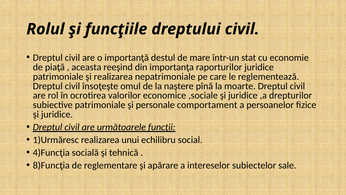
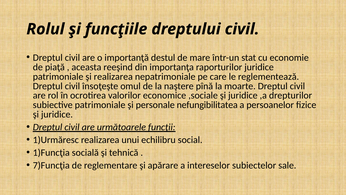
comportament: comportament -> nefungibilitatea (207, 105)
4)Funcţia: 4)Funcţia -> 1)Funcţia (51, 152)
8)Funcţia: 8)Funcţia -> 7)Funcţia (51, 165)
